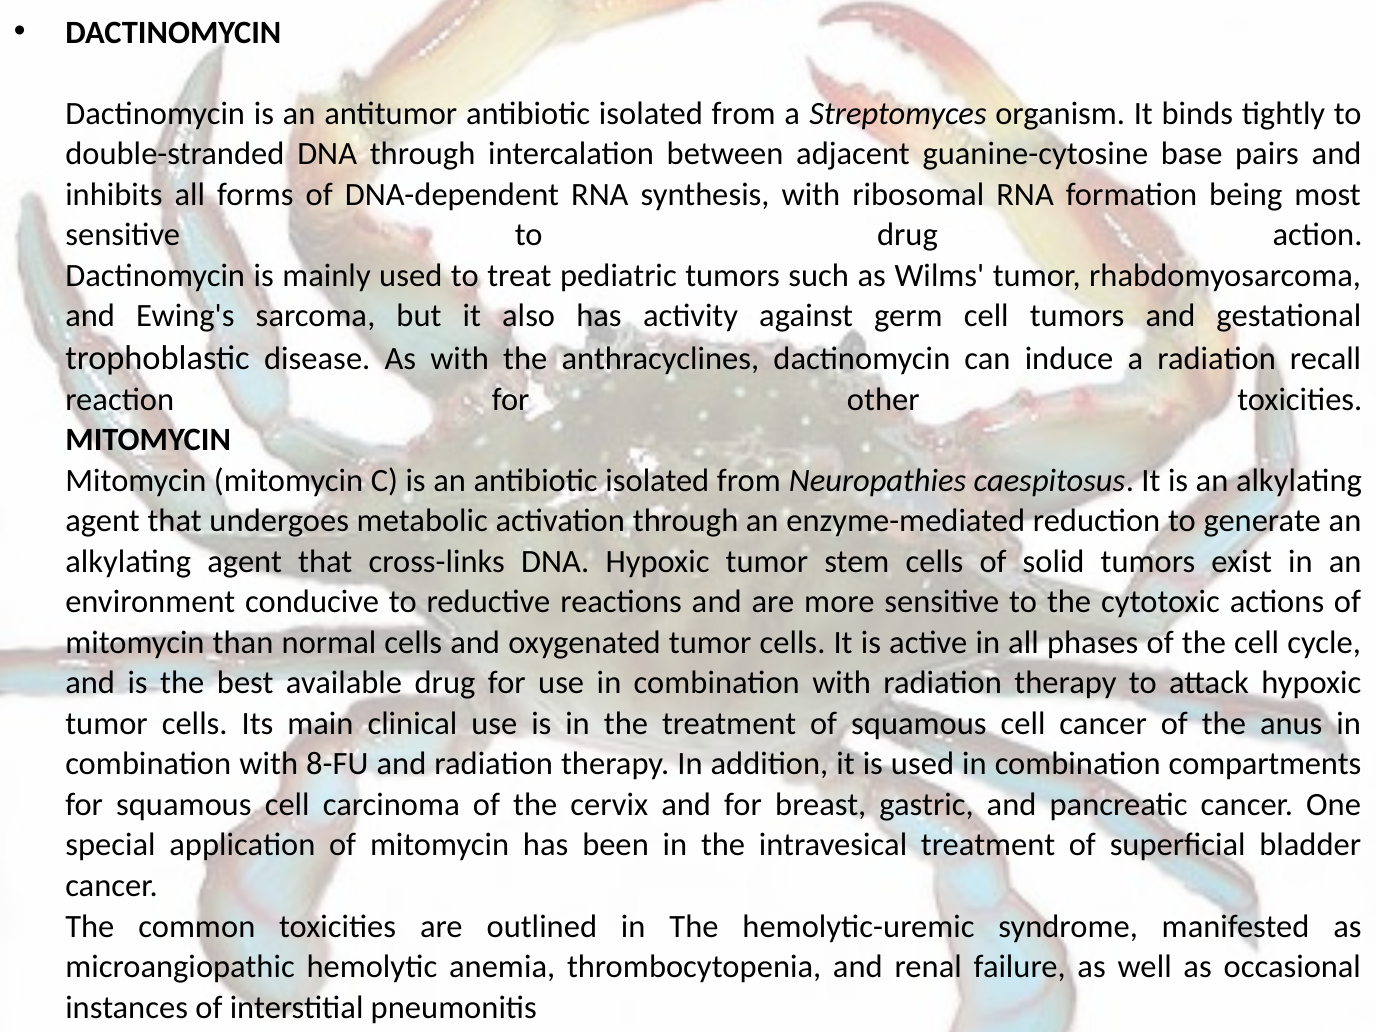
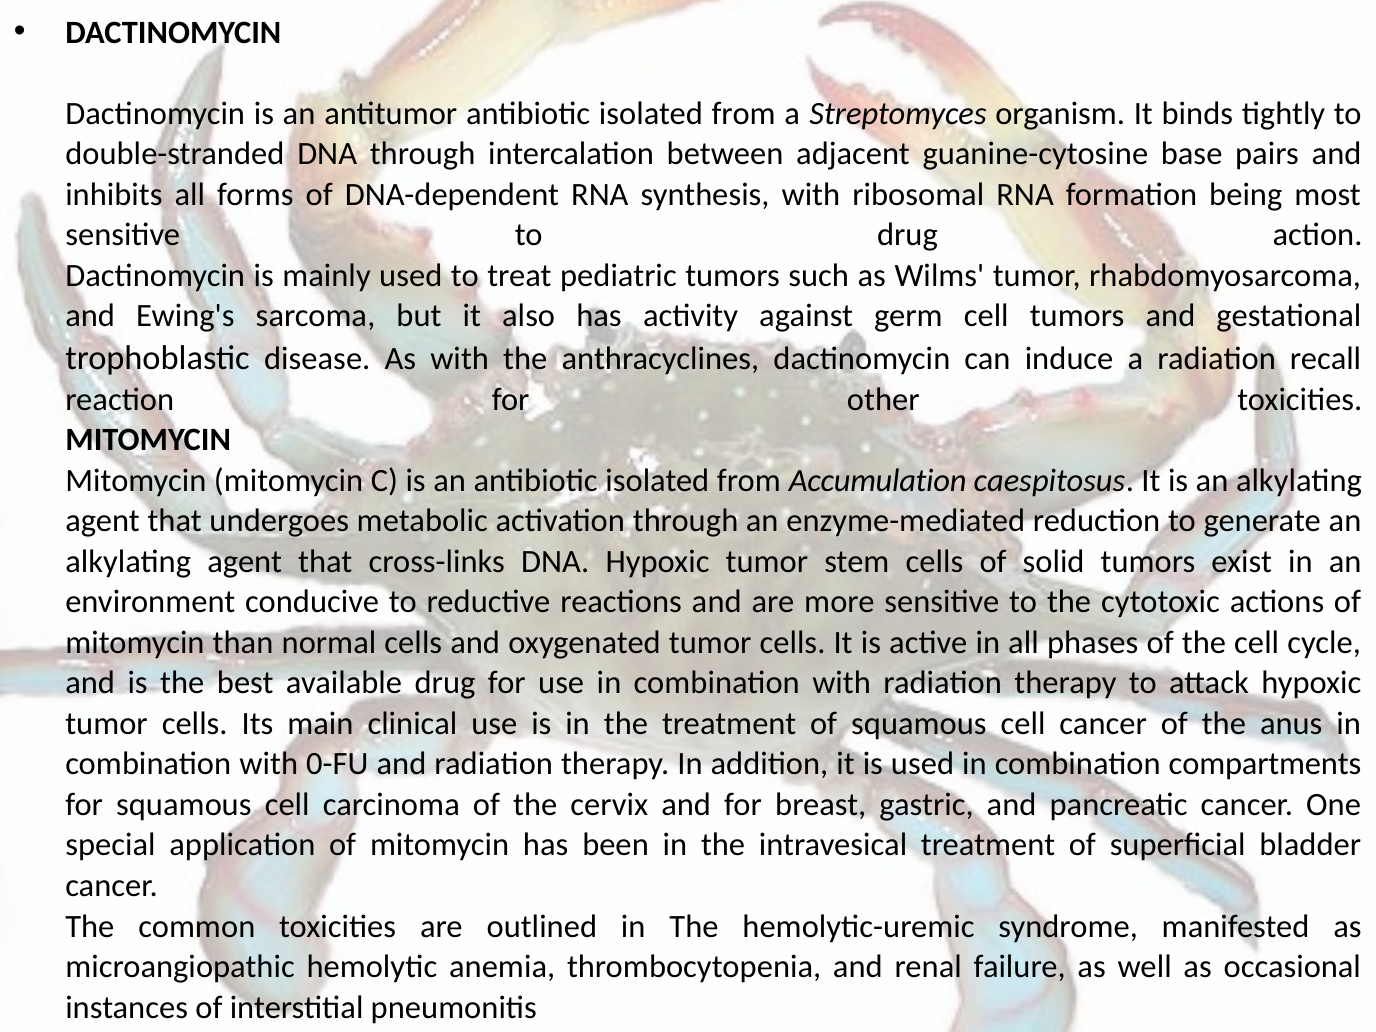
Neuropathies: Neuropathies -> Accumulation (878, 481)
8-FU: 8-FU -> 0-FU (337, 764)
